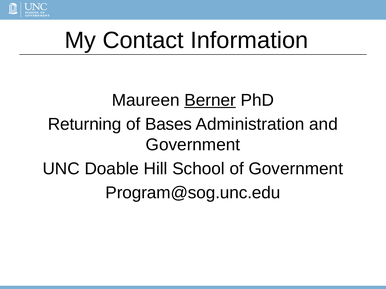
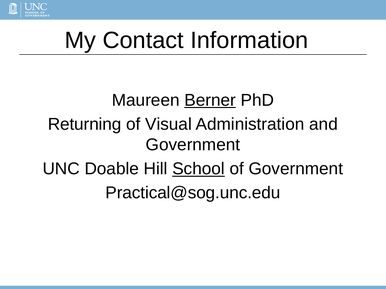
Bases: Bases -> Visual (168, 124)
School underline: none -> present (198, 169)
Program@sog.unc.edu: Program@sog.unc.edu -> Practical@sog.unc.edu (193, 193)
